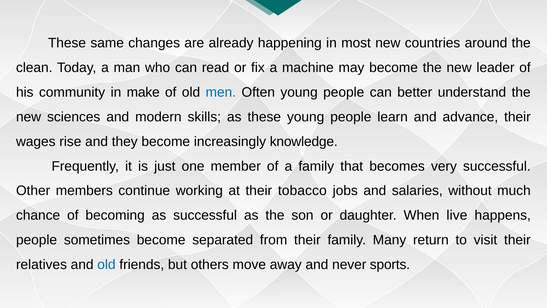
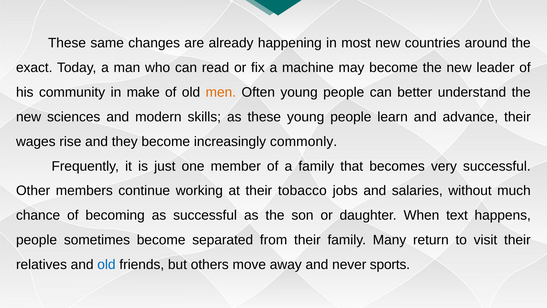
clean: clean -> exact (34, 68)
men colour: blue -> orange (221, 92)
knowledge: knowledge -> commonly (304, 141)
live: live -> text (457, 215)
